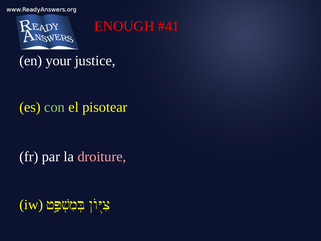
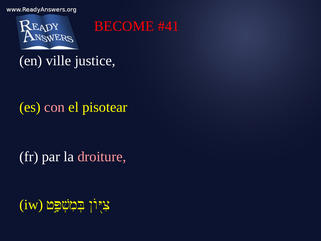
ENOUGH: ENOUGH -> BECOME (124, 26)
your: your -> ville (58, 61)
con colour: light green -> pink (55, 107)
